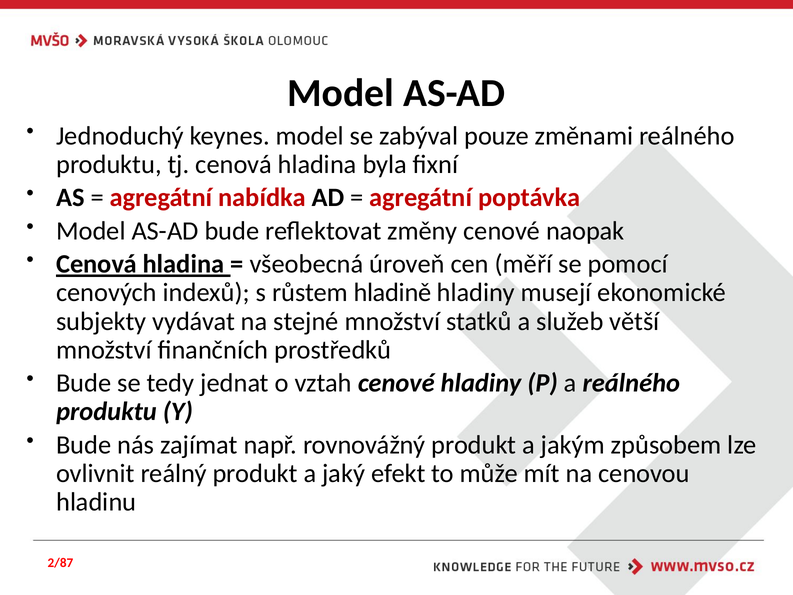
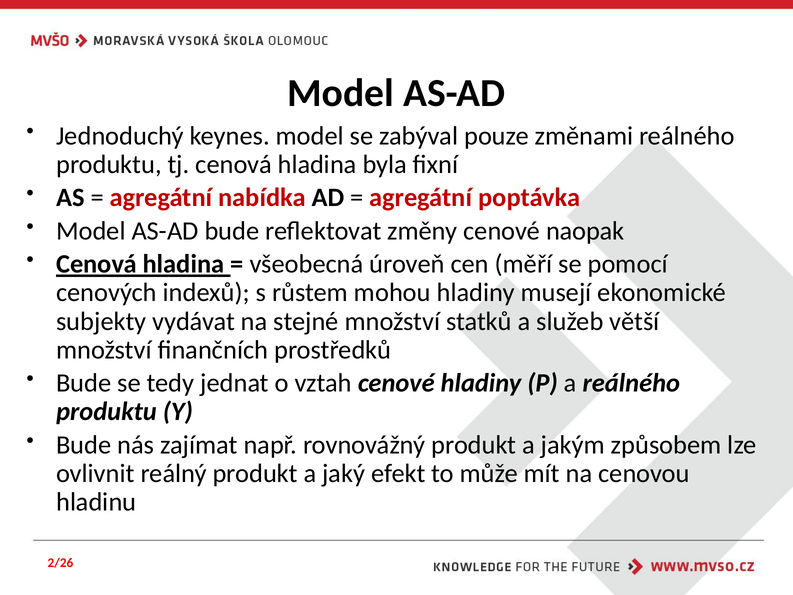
hladině: hladině -> mohou (392, 293)
2/87: 2/87 -> 2/26 (60, 563)
